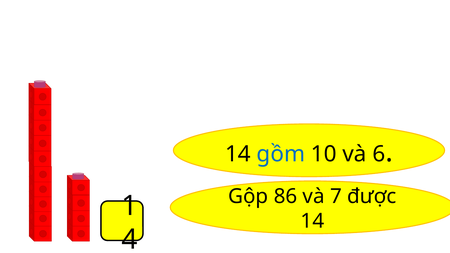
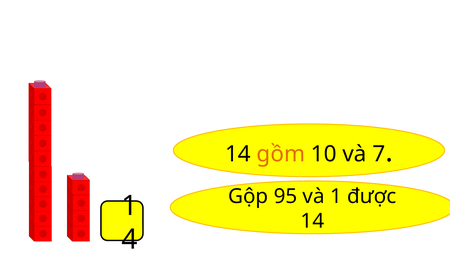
gồm colour: blue -> orange (281, 154)
6: 6 -> 7 (379, 154)
86: 86 -> 95 (285, 197)
và 7: 7 -> 1 (336, 197)
